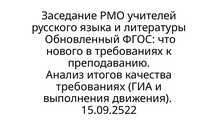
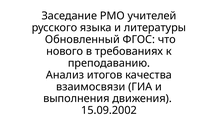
требованиях: требованиях -> взаимосвязи (91, 86)
15.09.2522: 15.09.2522 -> 15.09.2002 (109, 110)
